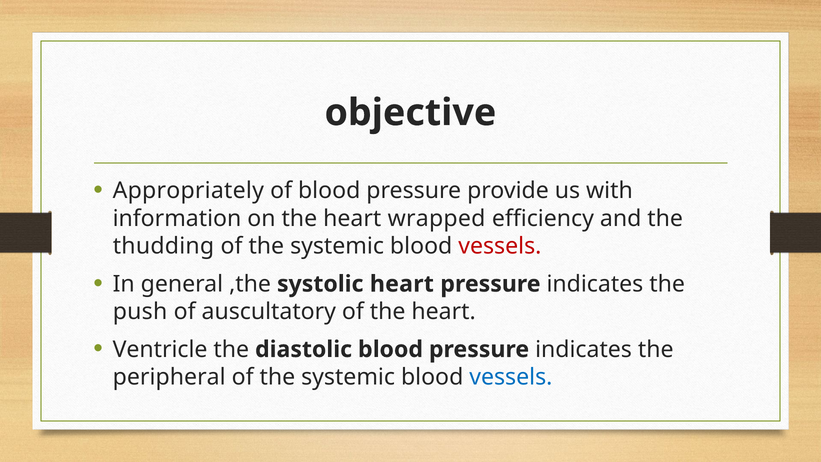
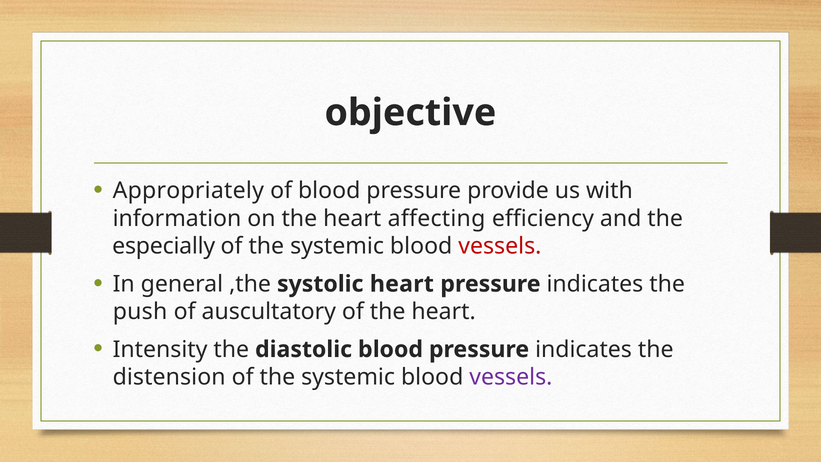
wrapped: wrapped -> affecting (437, 218)
thudding: thudding -> especially (164, 246)
Ventricle: Ventricle -> Intensity (160, 349)
peripheral: peripheral -> distension (169, 377)
vessels colour: blue -> purple (511, 377)
